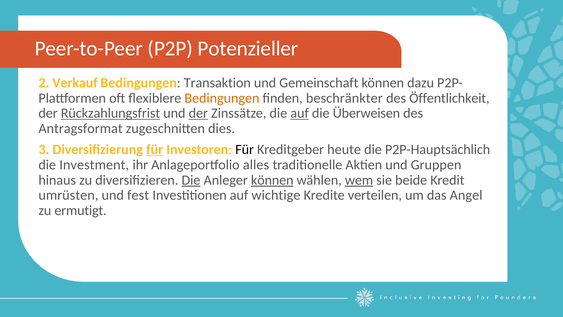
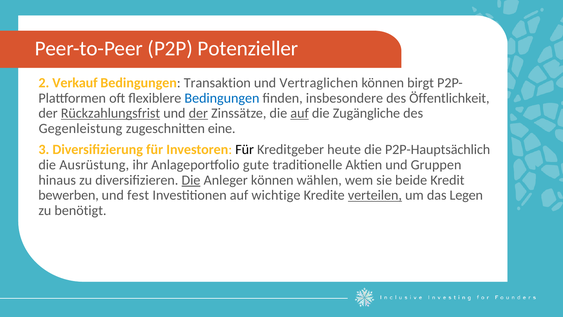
Gemeinschaft: Gemeinschaft -> Vertraglichen (319, 83)
dazu: dazu -> birgt (421, 83)
Bedingungen colour: orange -> blue (222, 98)
beschränkter: beschränkter -> insbesondere (344, 98)
Überweisen: Überweisen -> Zugängliche (366, 113)
Antragsformat: Antragsformat -> Gegenleistung (80, 128)
dies: dies -> eine (222, 128)
für underline: present -> none (155, 149)
Investment: Investment -> Ausrüstung (94, 165)
alles: alles -> gute (256, 165)
können underline: present -> none (272, 180)
wem underline: present -> none (359, 180)
umrüsten: umrüsten -> bewerben (69, 195)
verteilen underline: none -> present (375, 195)
Angel: Angel -> Legen (466, 195)
ermutigt: ermutigt -> benötigt (80, 210)
